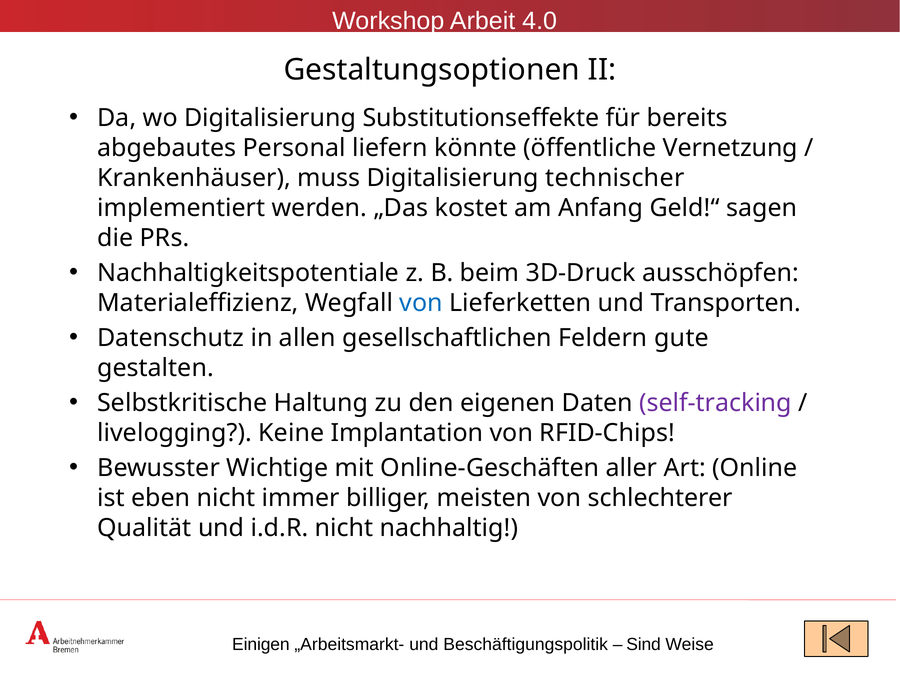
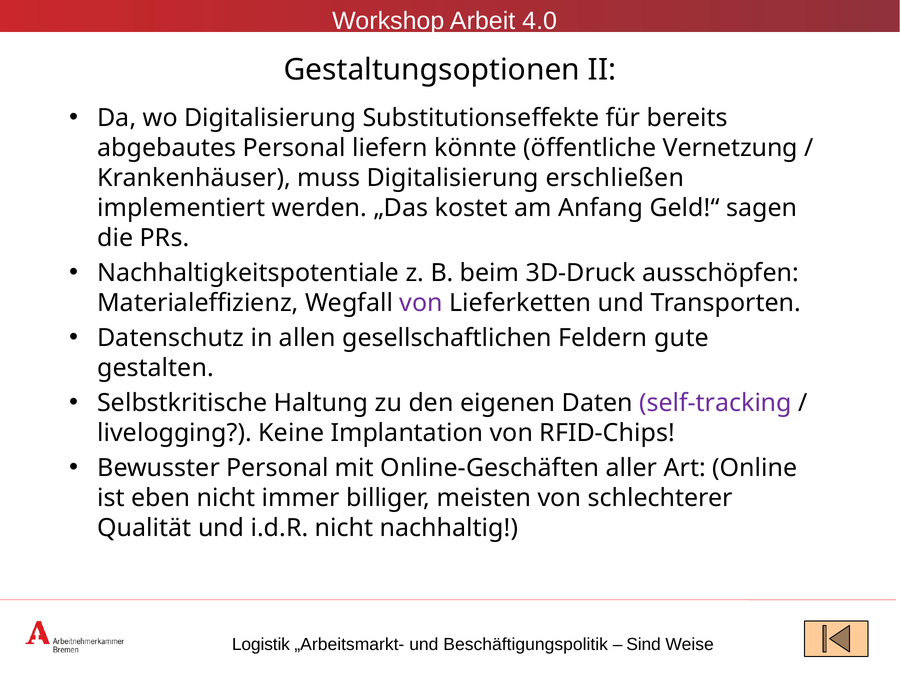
technischer: technischer -> erschließen (615, 178)
von colour: blue -> purple (421, 303)
Bewusster Wichtige: Wichtige -> Personal (277, 468)
Einigen: Einigen -> Logistik (261, 644)
